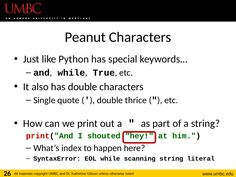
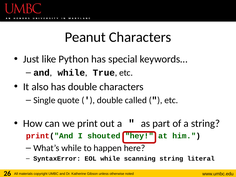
thrice: thrice -> called (136, 100)
What’s index: index -> while (71, 148)
